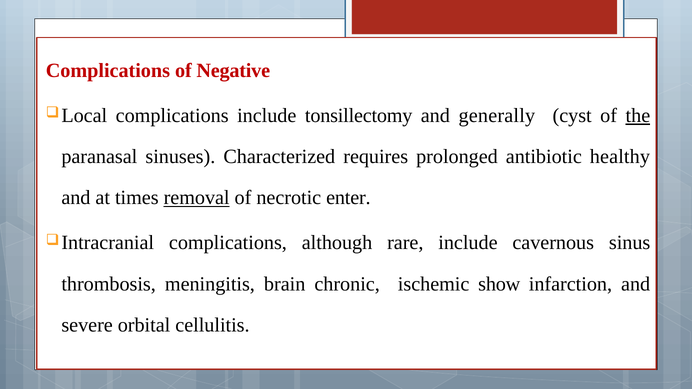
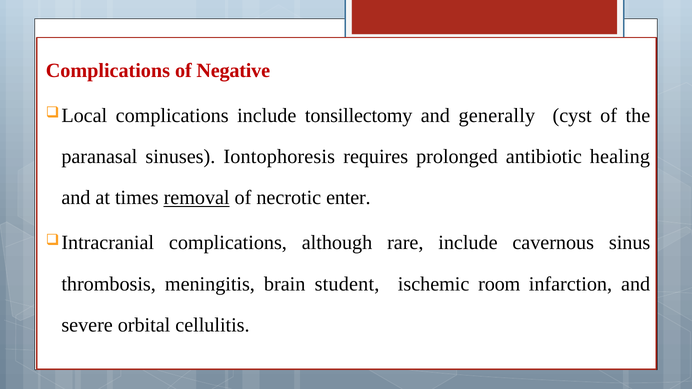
the underline: present -> none (638, 116)
Characterized: Characterized -> Iontophoresis (279, 157)
healthy: healthy -> healing (620, 157)
chronic: chronic -> student (347, 284)
show: show -> room (499, 284)
